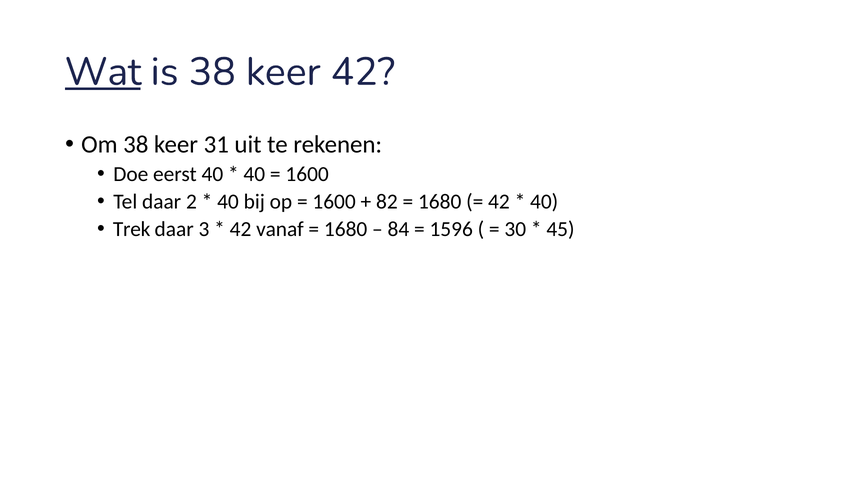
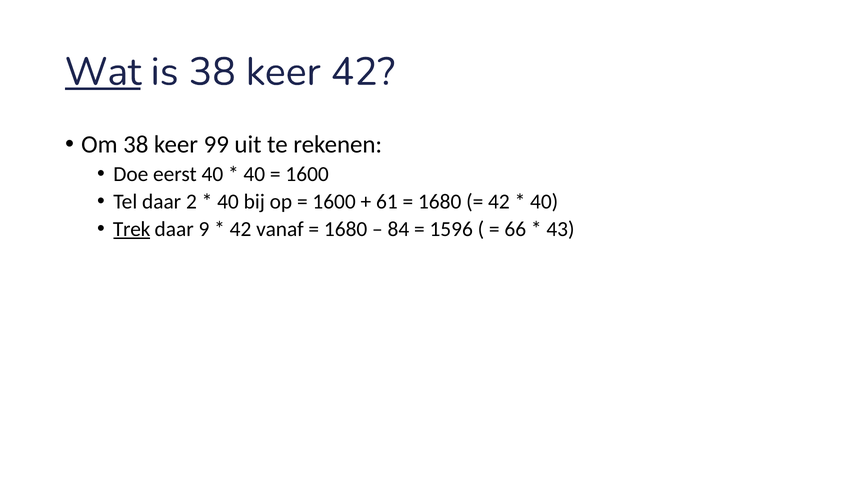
31: 31 -> 99 (216, 145)
82: 82 -> 61 (387, 202)
Trek underline: none -> present (132, 229)
3: 3 -> 9 (204, 229)
30: 30 -> 66 (515, 229)
45: 45 -> 43 (560, 229)
